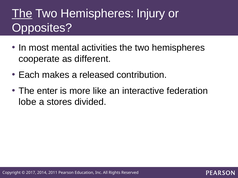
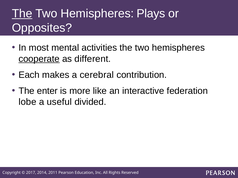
Injury: Injury -> Plays (151, 14)
cooperate underline: none -> present (39, 59)
released: released -> cerebral (97, 75)
stores: stores -> useful (59, 102)
